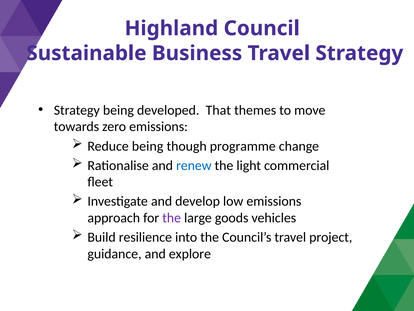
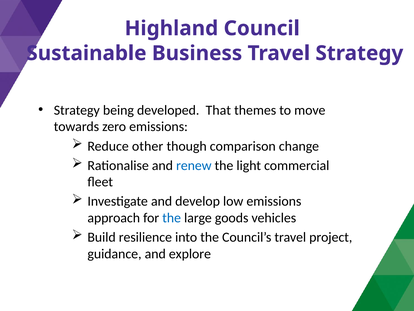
Reduce being: being -> other (148, 146)
programme: programme -> comparison (243, 146)
the colour: purple -> blue (172, 218)
